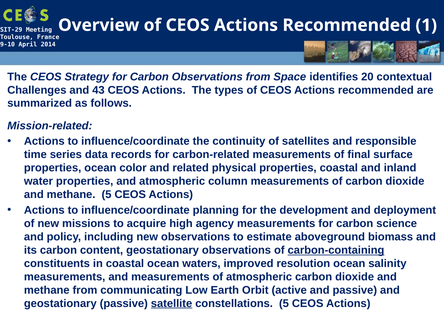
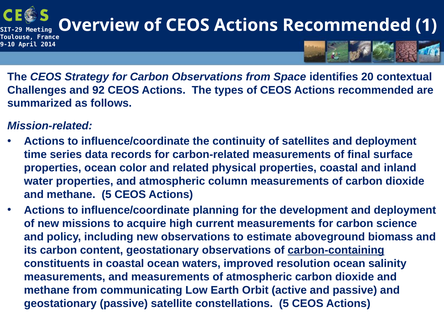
43: 43 -> 92 (98, 90)
satellites and responsible: responsible -> deployment (386, 141)
agency: agency -> current (215, 223)
satellite underline: present -> none (172, 303)
